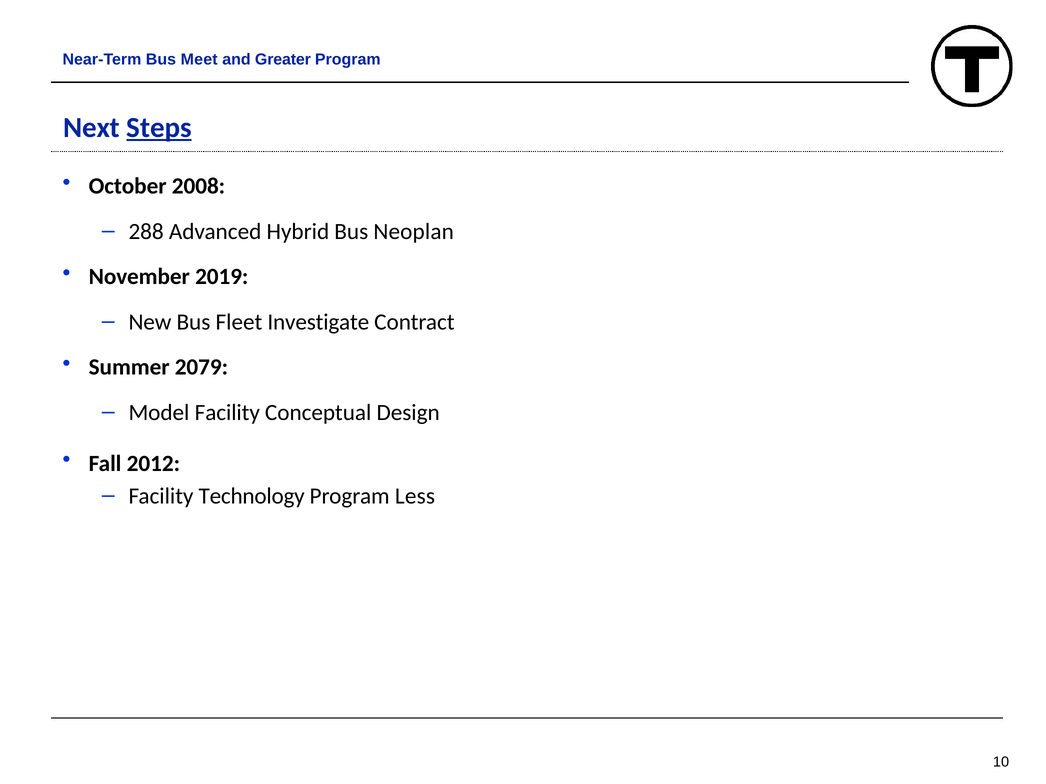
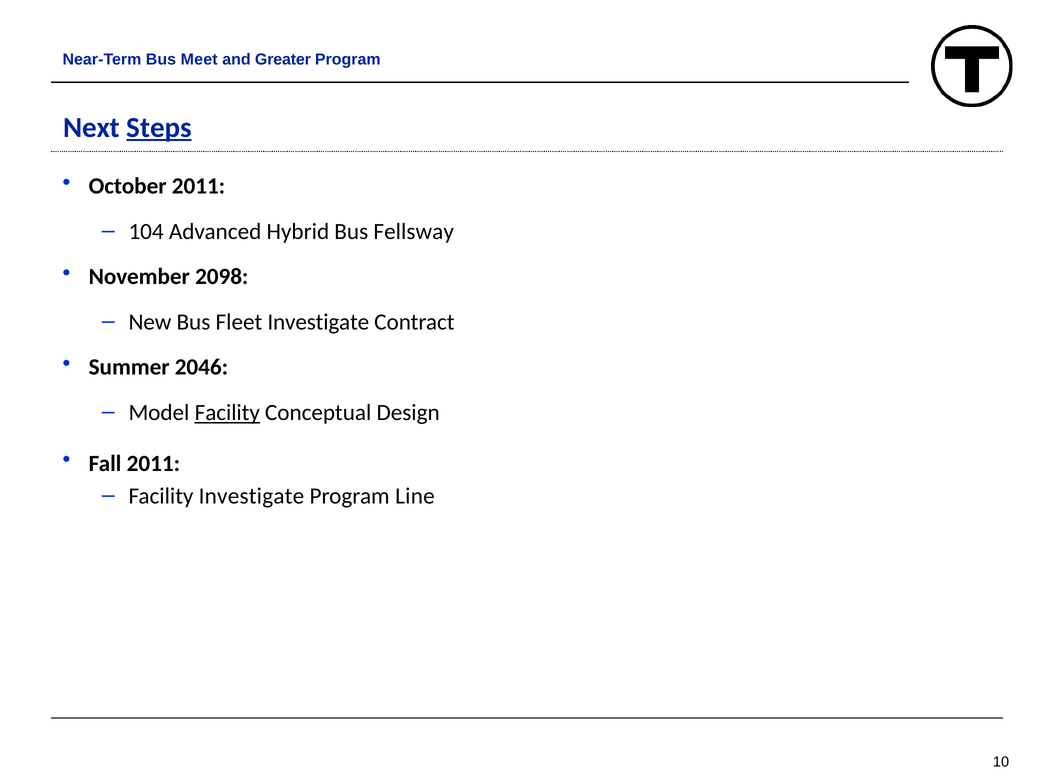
October 2008: 2008 -> 2011 (198, 186)
288: 288 -> 104 (146, 232)
Neoplan: Neoplan -> Fellsway (414, 232)
2019: 2019 -> 2098 (222, 277)
2079: 2079 -> 2046 (201, 368)
Facility underline: none -> present (227, 413)
Fall 2012: 2012 -> 2011 (153, 464)
Facility Technology: Technology -> Investigate (251, 496)
Less: Less -> Line (415, 496)
